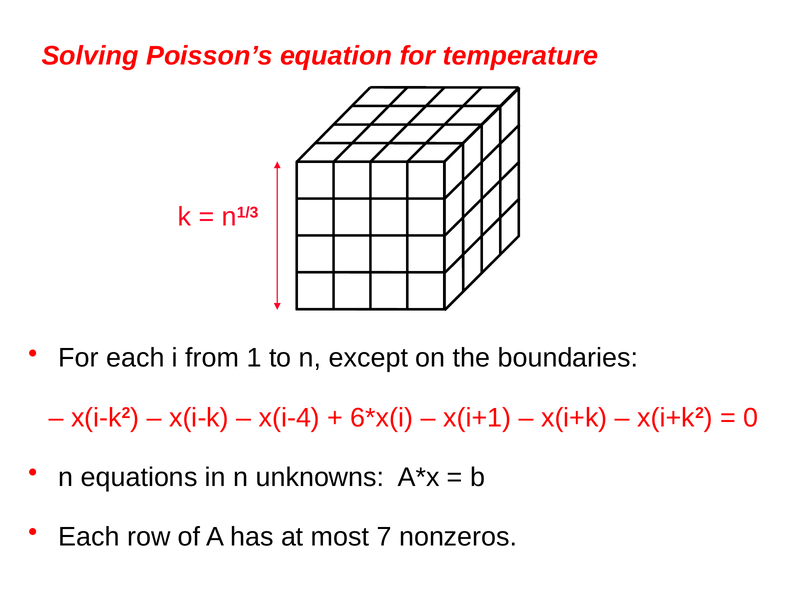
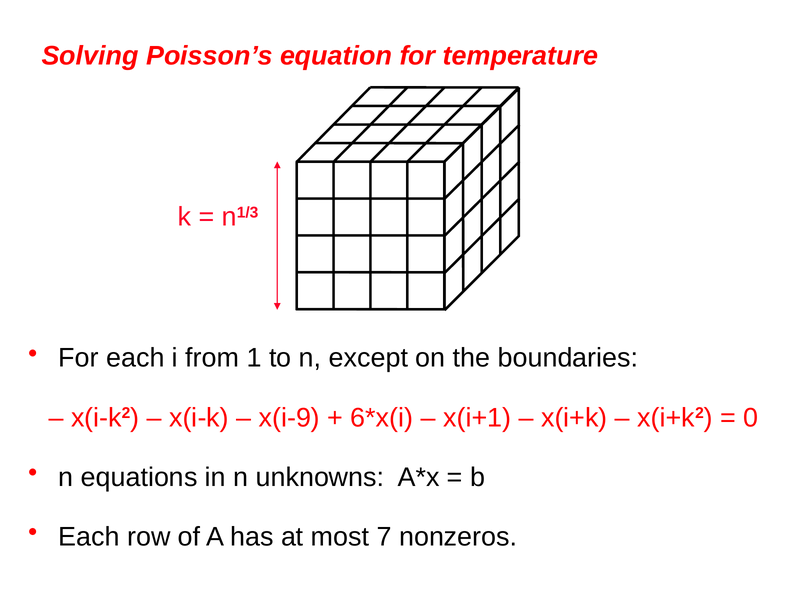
x(i-4: x(i-4 -> x(i-9 (289, 418)
